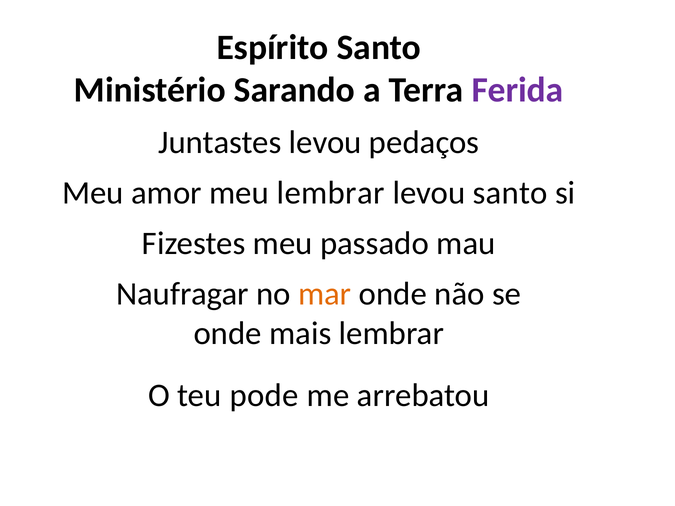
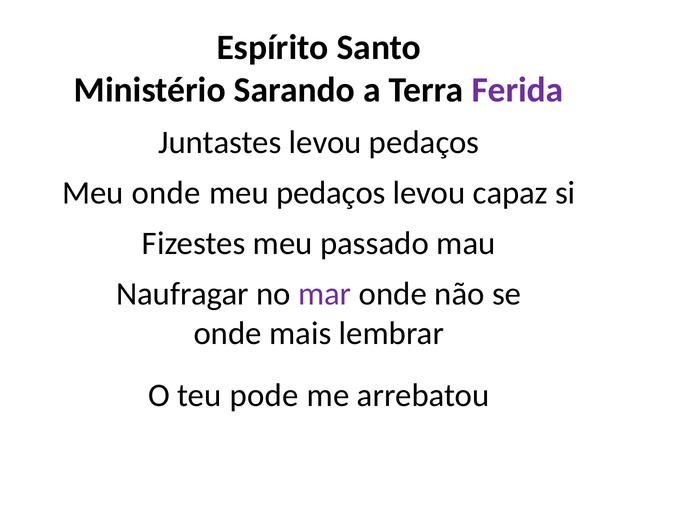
Meu amor: amor -> onde (166, 193)
meu lembrar: lembrar -> pedaços (331, 193)
levou santo: santo -> capaz (510, 193)
mar colour: orange -> purple (325, 294)
